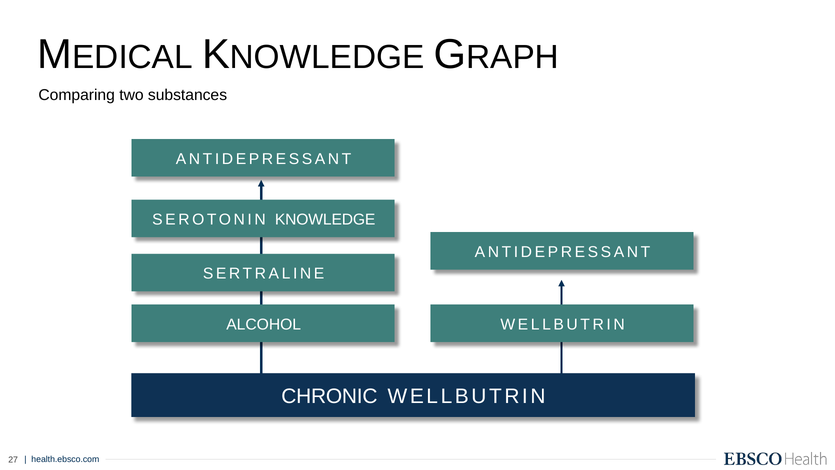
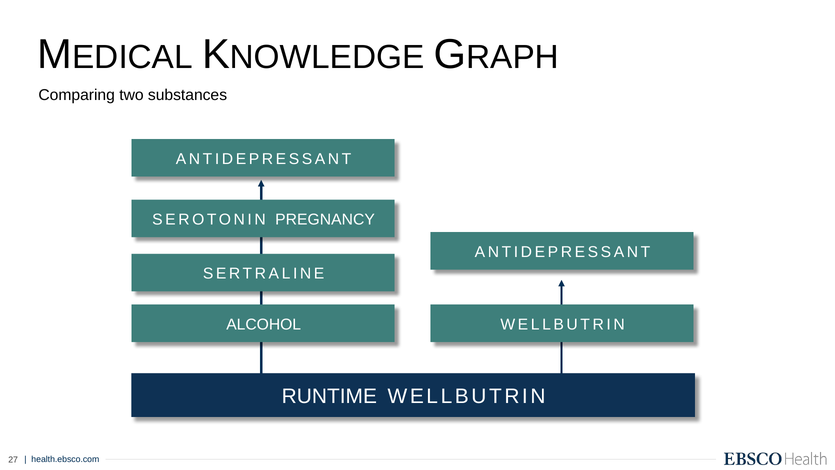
KNOWLEDGE: KNOWLEDGE -> PREGNANCY (325, 219)
CHRONIC: CHRONIC -> RUNTIME (329, 396)
